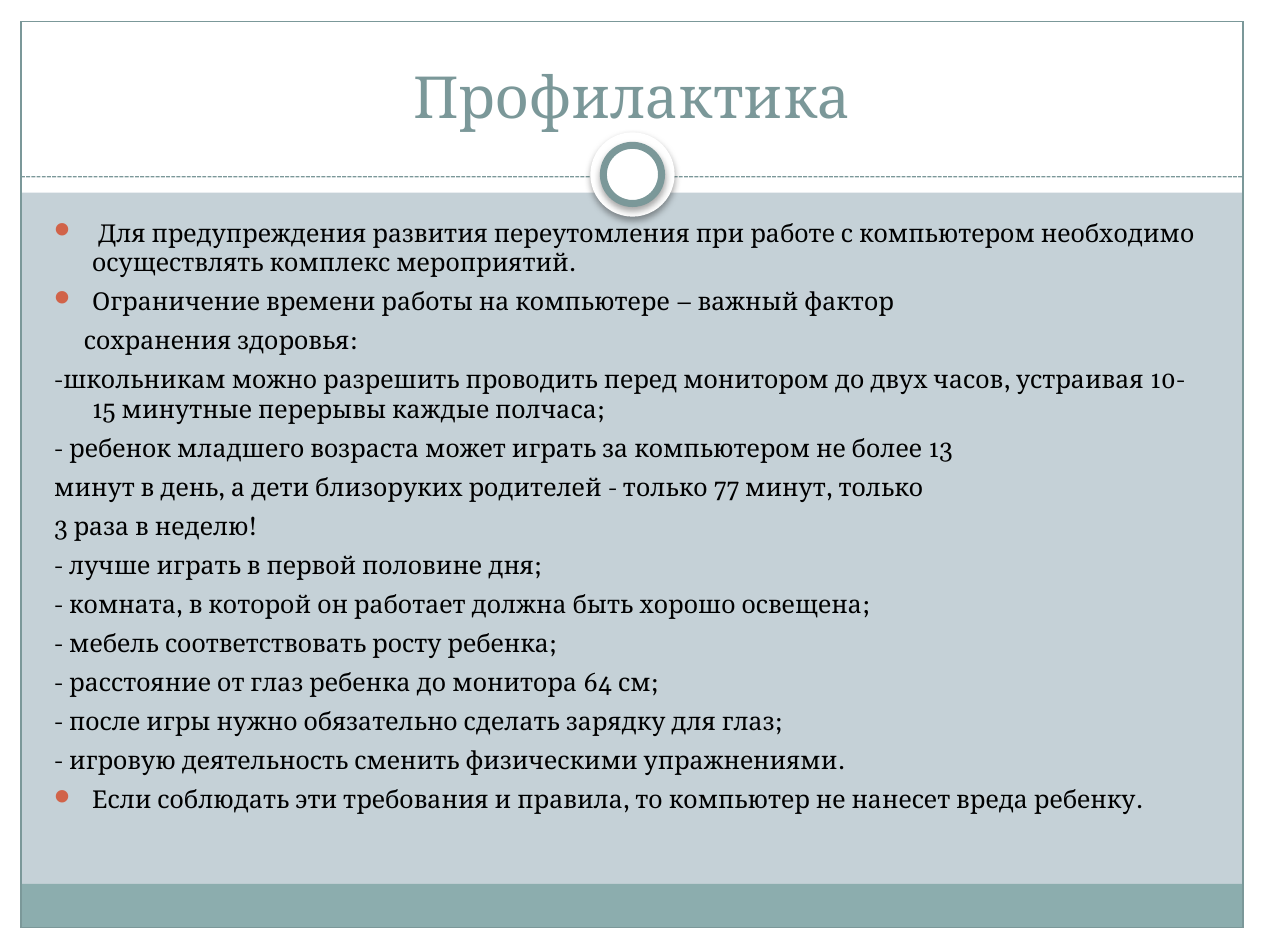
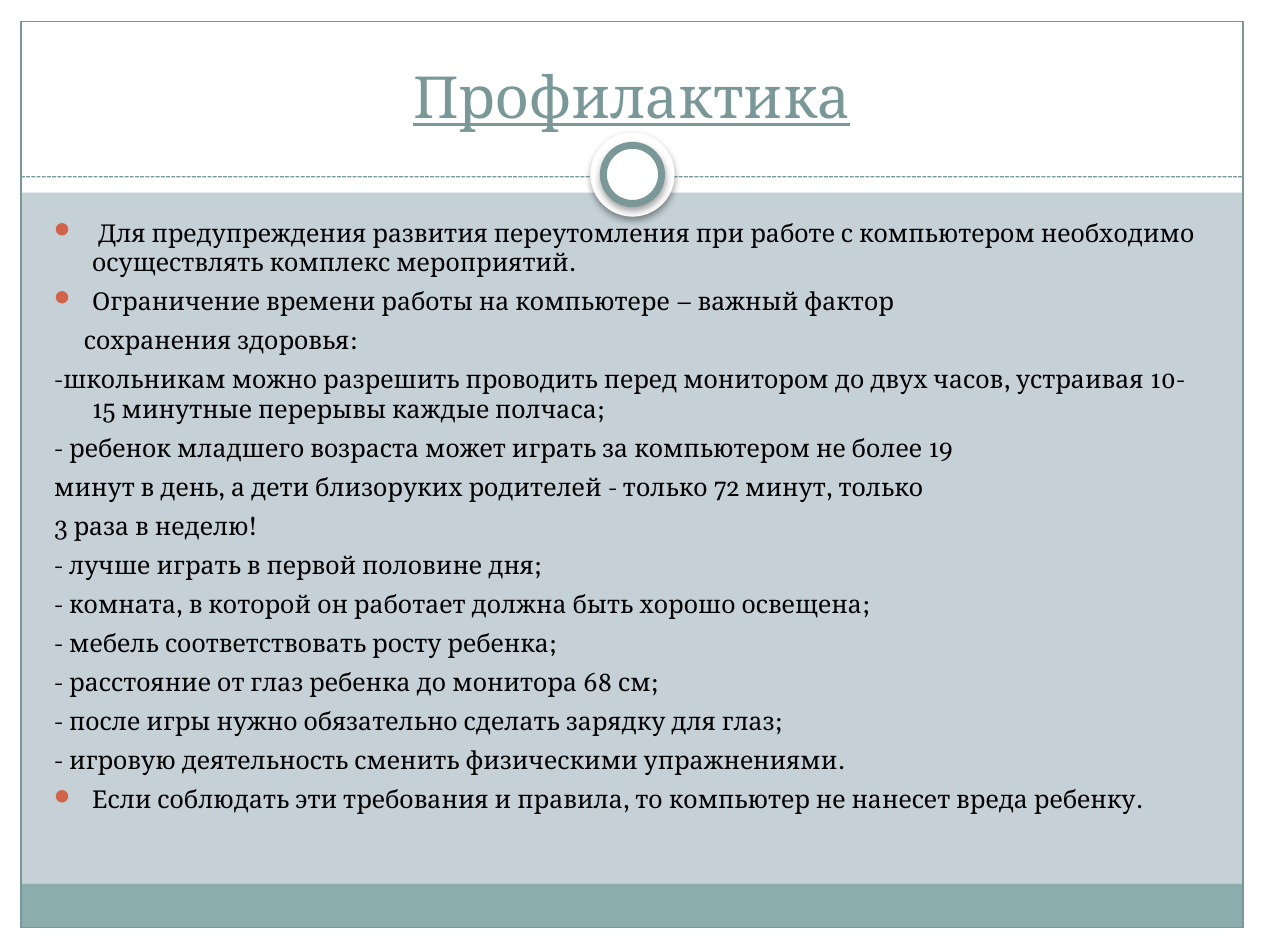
Профилактика underline: none -> present (632, 100)
13: 13 -> 19 (941, 449)
77: 77 -> 72 (727, 488)
64: 64 -> 68 (598, 683)
